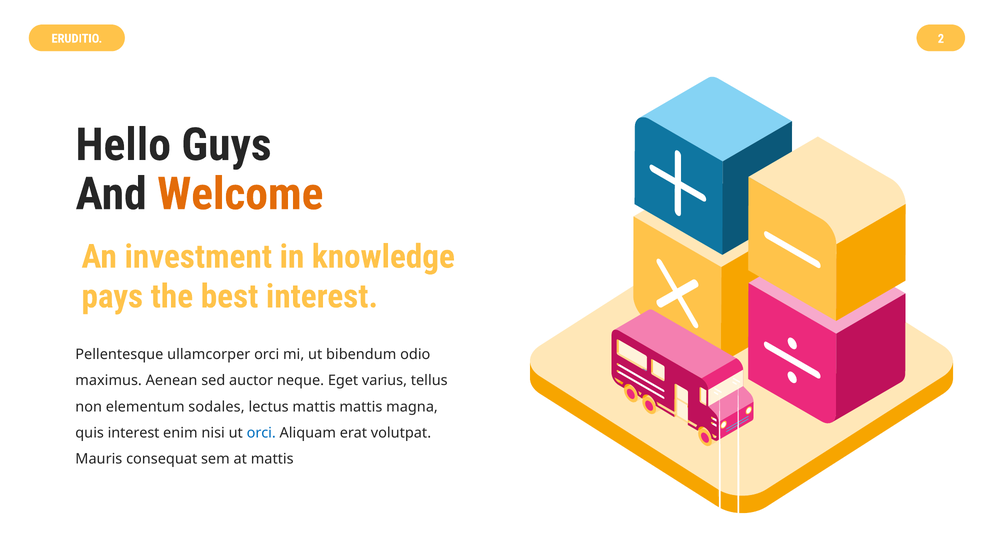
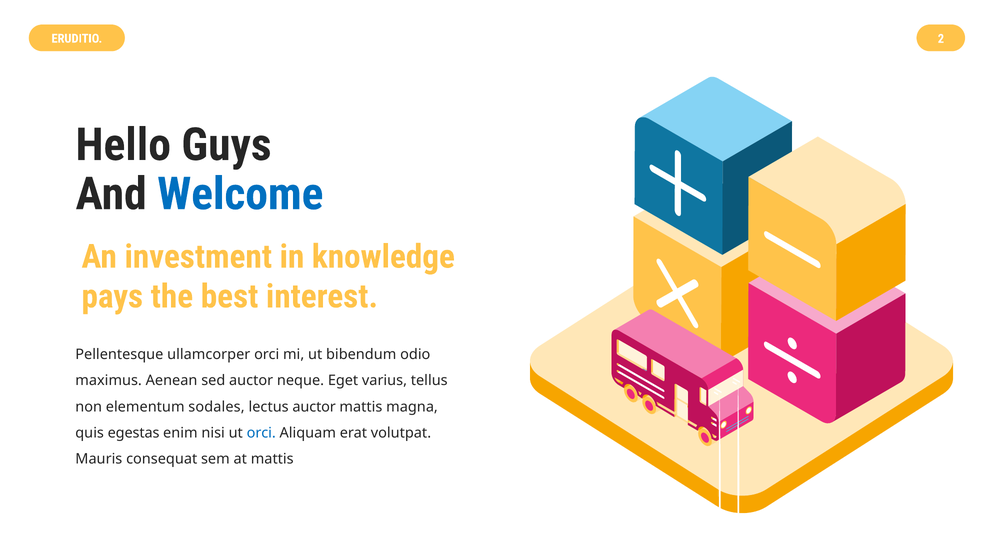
Welcome colour: orange -> blue (240, 194)
lectus mattis: mattis -> auctor (314, 407)
quis interest: interest -> egestas (134, 433)
